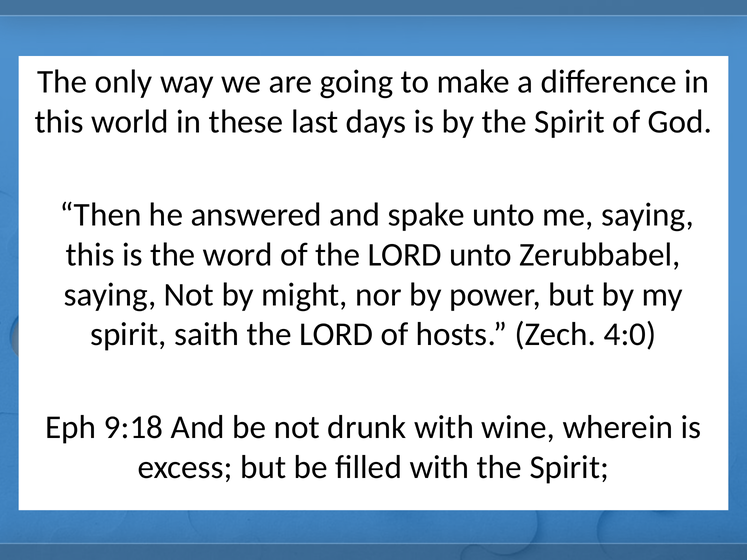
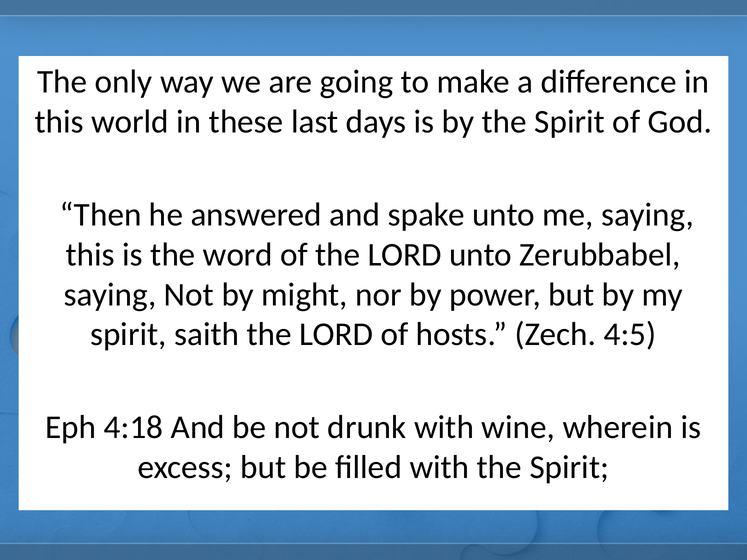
4:0: 4:0 -> 4:5 (630, 335)
9:18: 9:18 -> 4:18 (134, 428)
